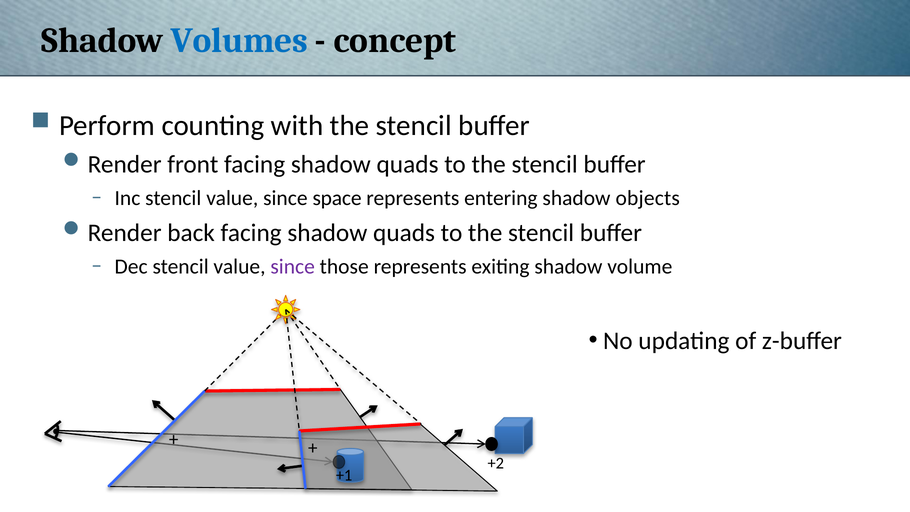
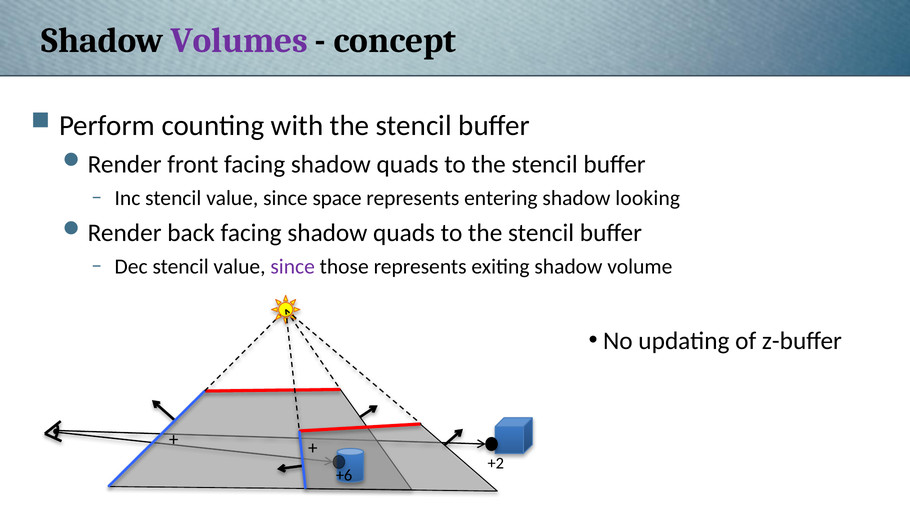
Volumes colour: blue -> purple (239, 40)
objects: objects -> looking (648, 198)
+1: +1 -> +6 (344, 475)
